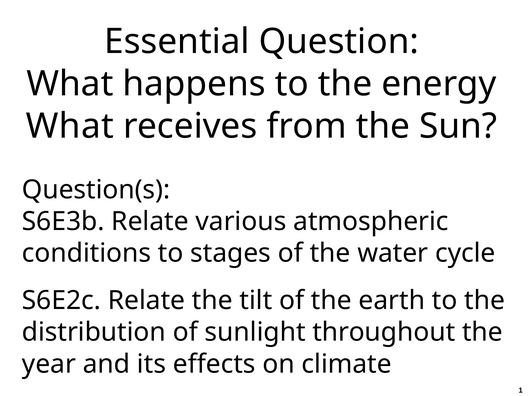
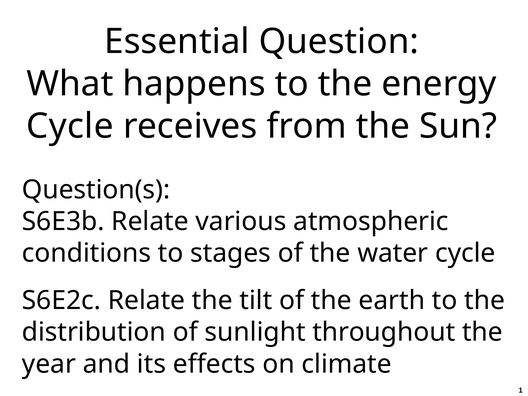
What: What -> Cycle (70, 126)
